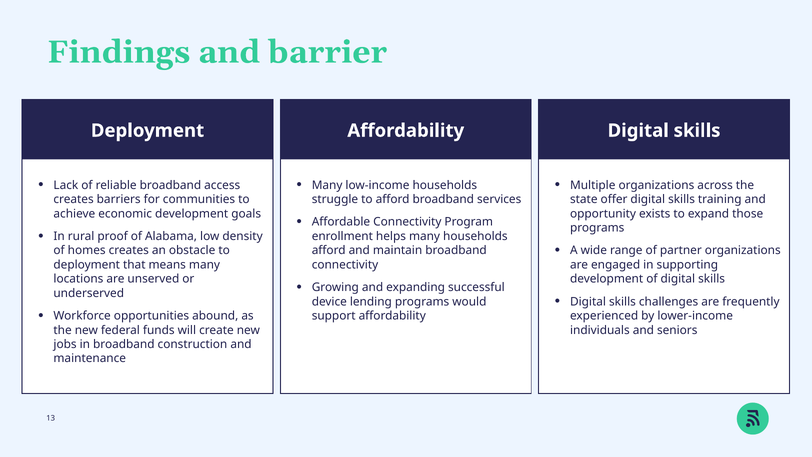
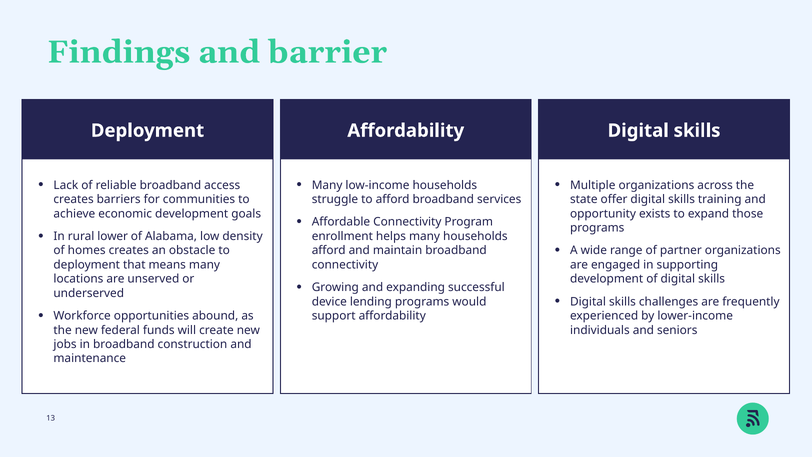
proof: proof -> lower (113, 236)
